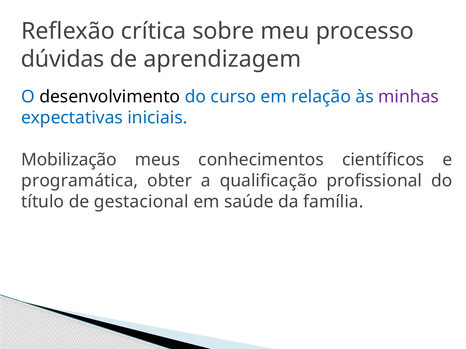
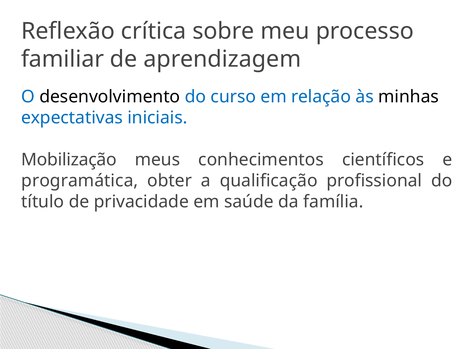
dúvidas: dúvidas -> familiar (63, 59)
minhas colour: purple -> black (409, 97)
gestacional: gestacional -> privacidade (141, 202)
